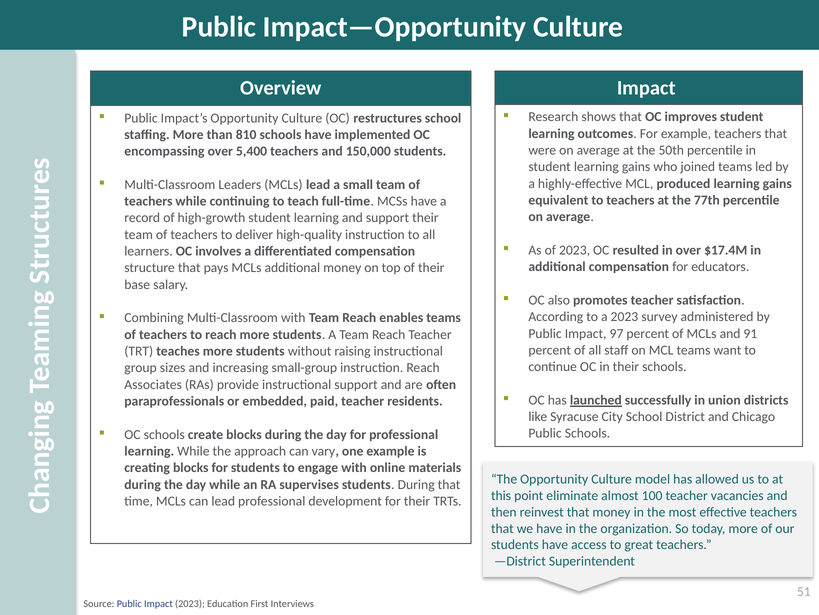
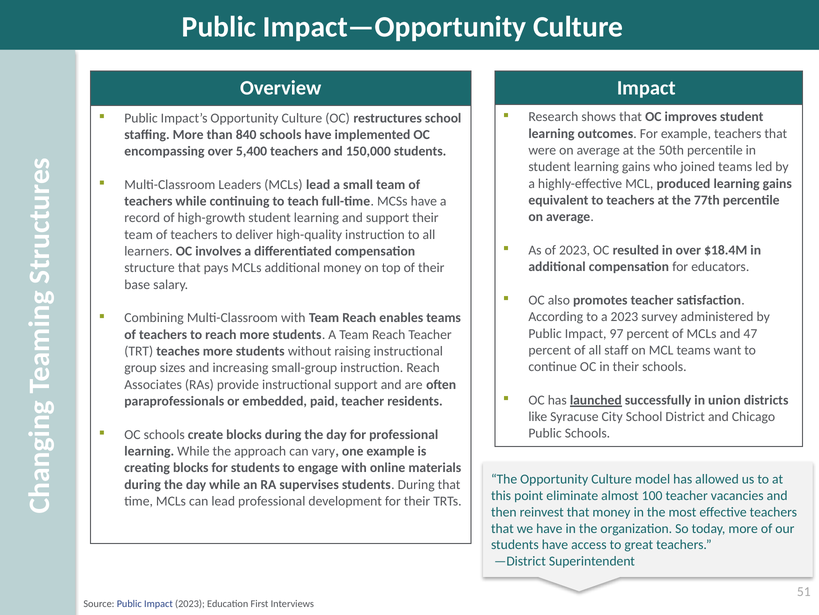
810: 810 -> 840 (246, 135)
$17.4M: $17.4M -> $18.4M (726, 250)
91: 91 -> 47 (750, 333)
